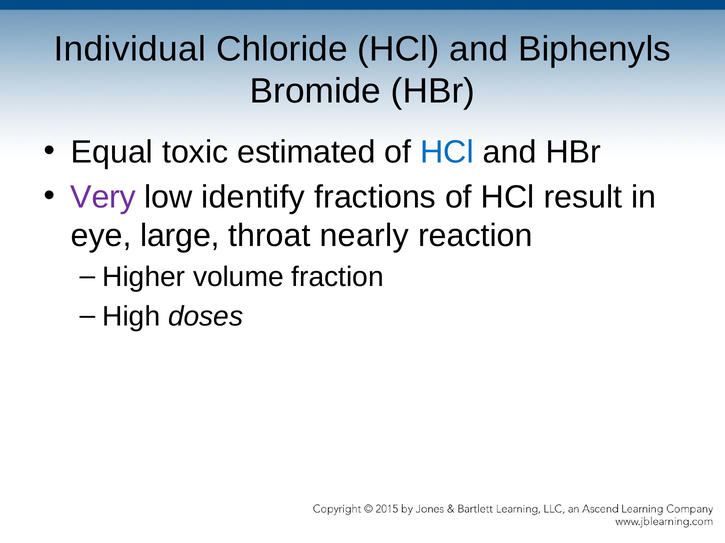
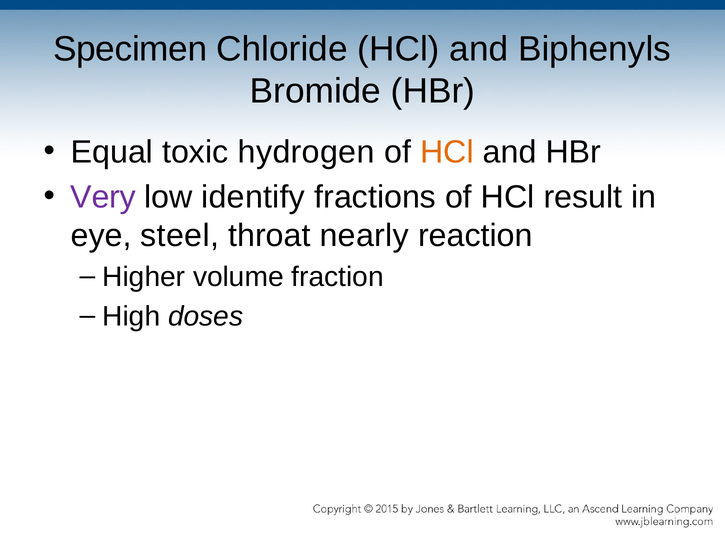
Individual: Individual -> Specimen (130, 49)
estimated: estimated -> hydrogen (306, 152)
HCl colour: blue -> orange (447, 152)
large: large -> steel (180, 236)
